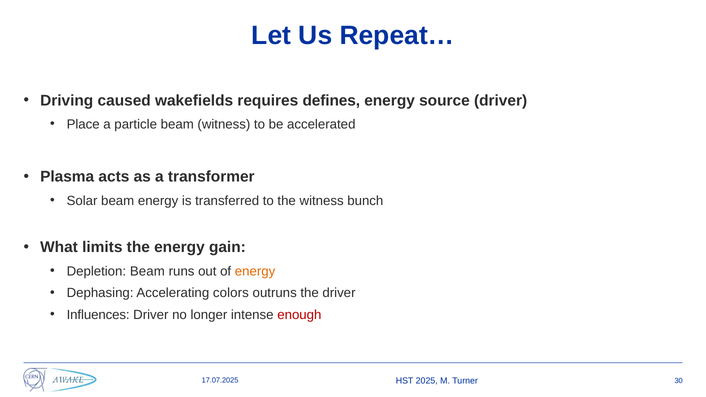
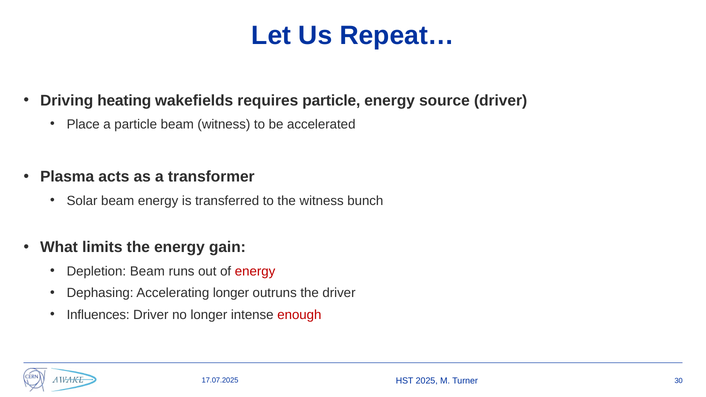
caused: caused -> heating (124, 100)
requires defines: defines -> particle (331, 100)
energy colour: orange -> red (255, 271)
Accelerating colors: colors -> longer (231, 293)
